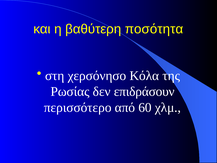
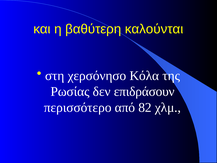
ποσότητα: ποσότητα -> καλούνται (154, 29)
60: 60 -> 82 (145, 107)
